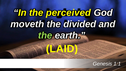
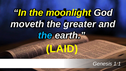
perceived: perceived -> moonlight (68, 13)
divided: divided -> greater (80, 24)
the colour: light green -> light blue (45, 35)
